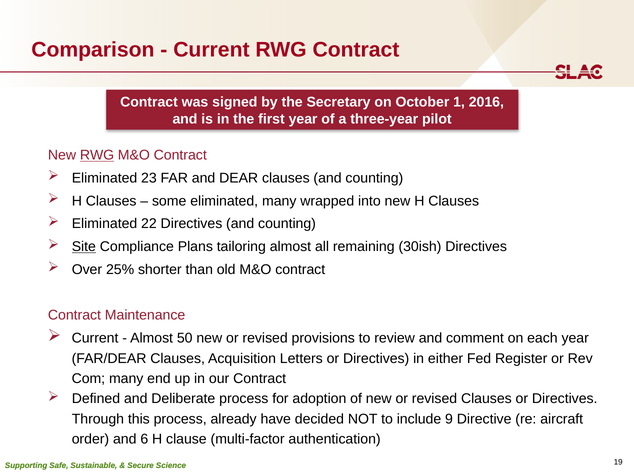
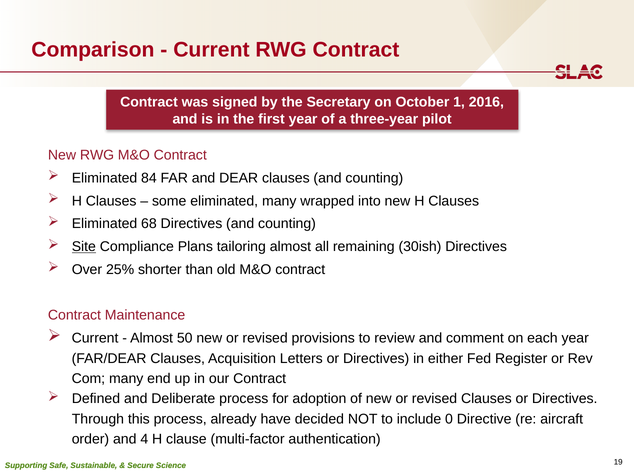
RWG underline: present -> none (97, 155)
23: 23 -> 84 (149, 178)
22: 22 -> 68 (149, 224)
9: 9 -> 0 (449, 420)
6: 6 -> 4 (144, 440)
